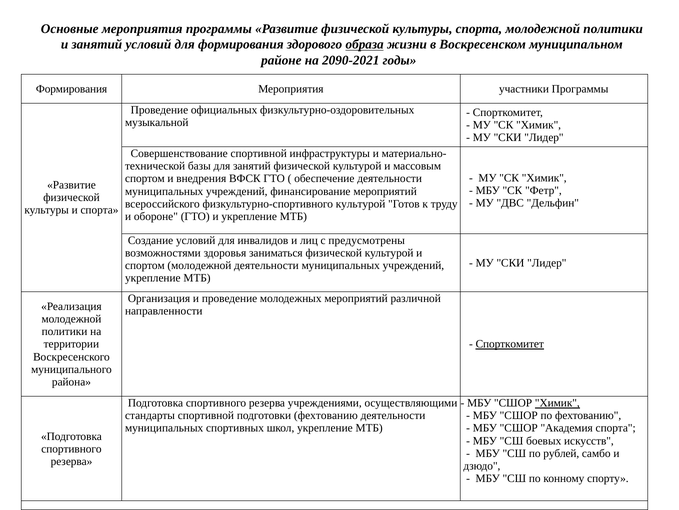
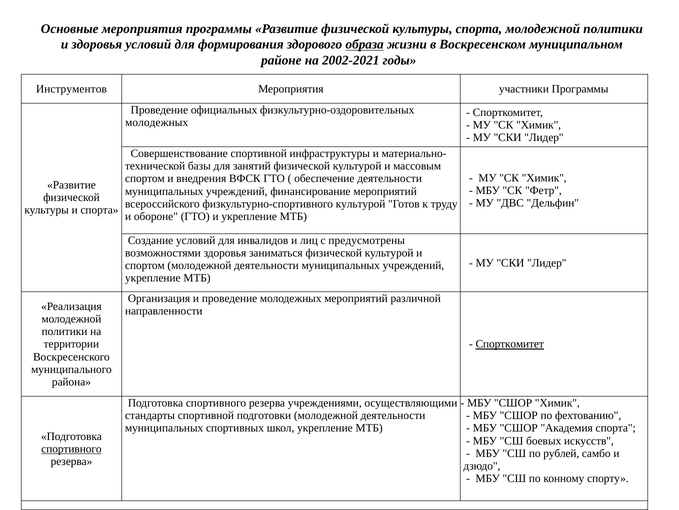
и занятий: занятий -> здоровья (97, 45)
2090-2021: 2090-2021 -> 2002-2021 (351, 60)
Формирования: Формирования -> Инструментов (71, 89)
музыкальной: музыкальной -> молодежных (157, 122)
Химик underline: present -> none (557, 402)
подготовки фехтованию: фехтованию -> молодежной (326, 415)
спортивного underline: none -> present (71, 448)
